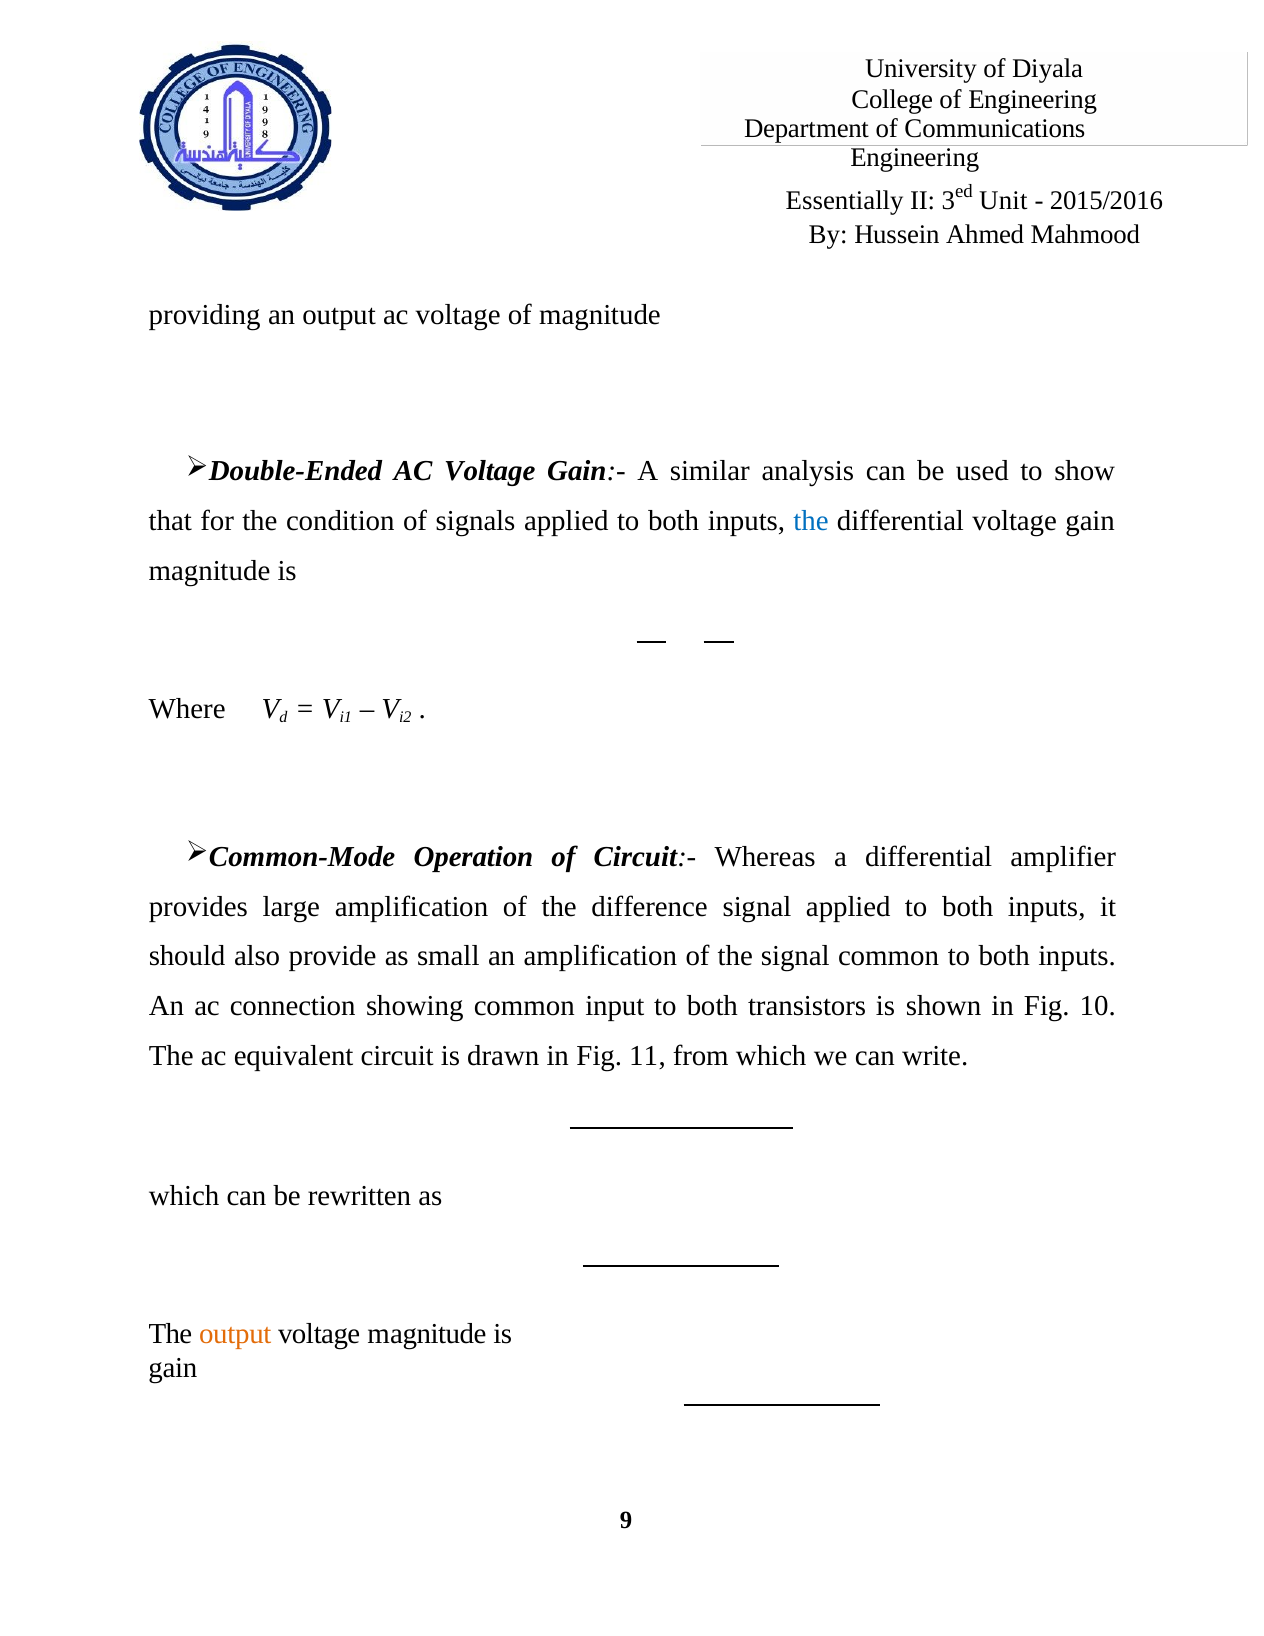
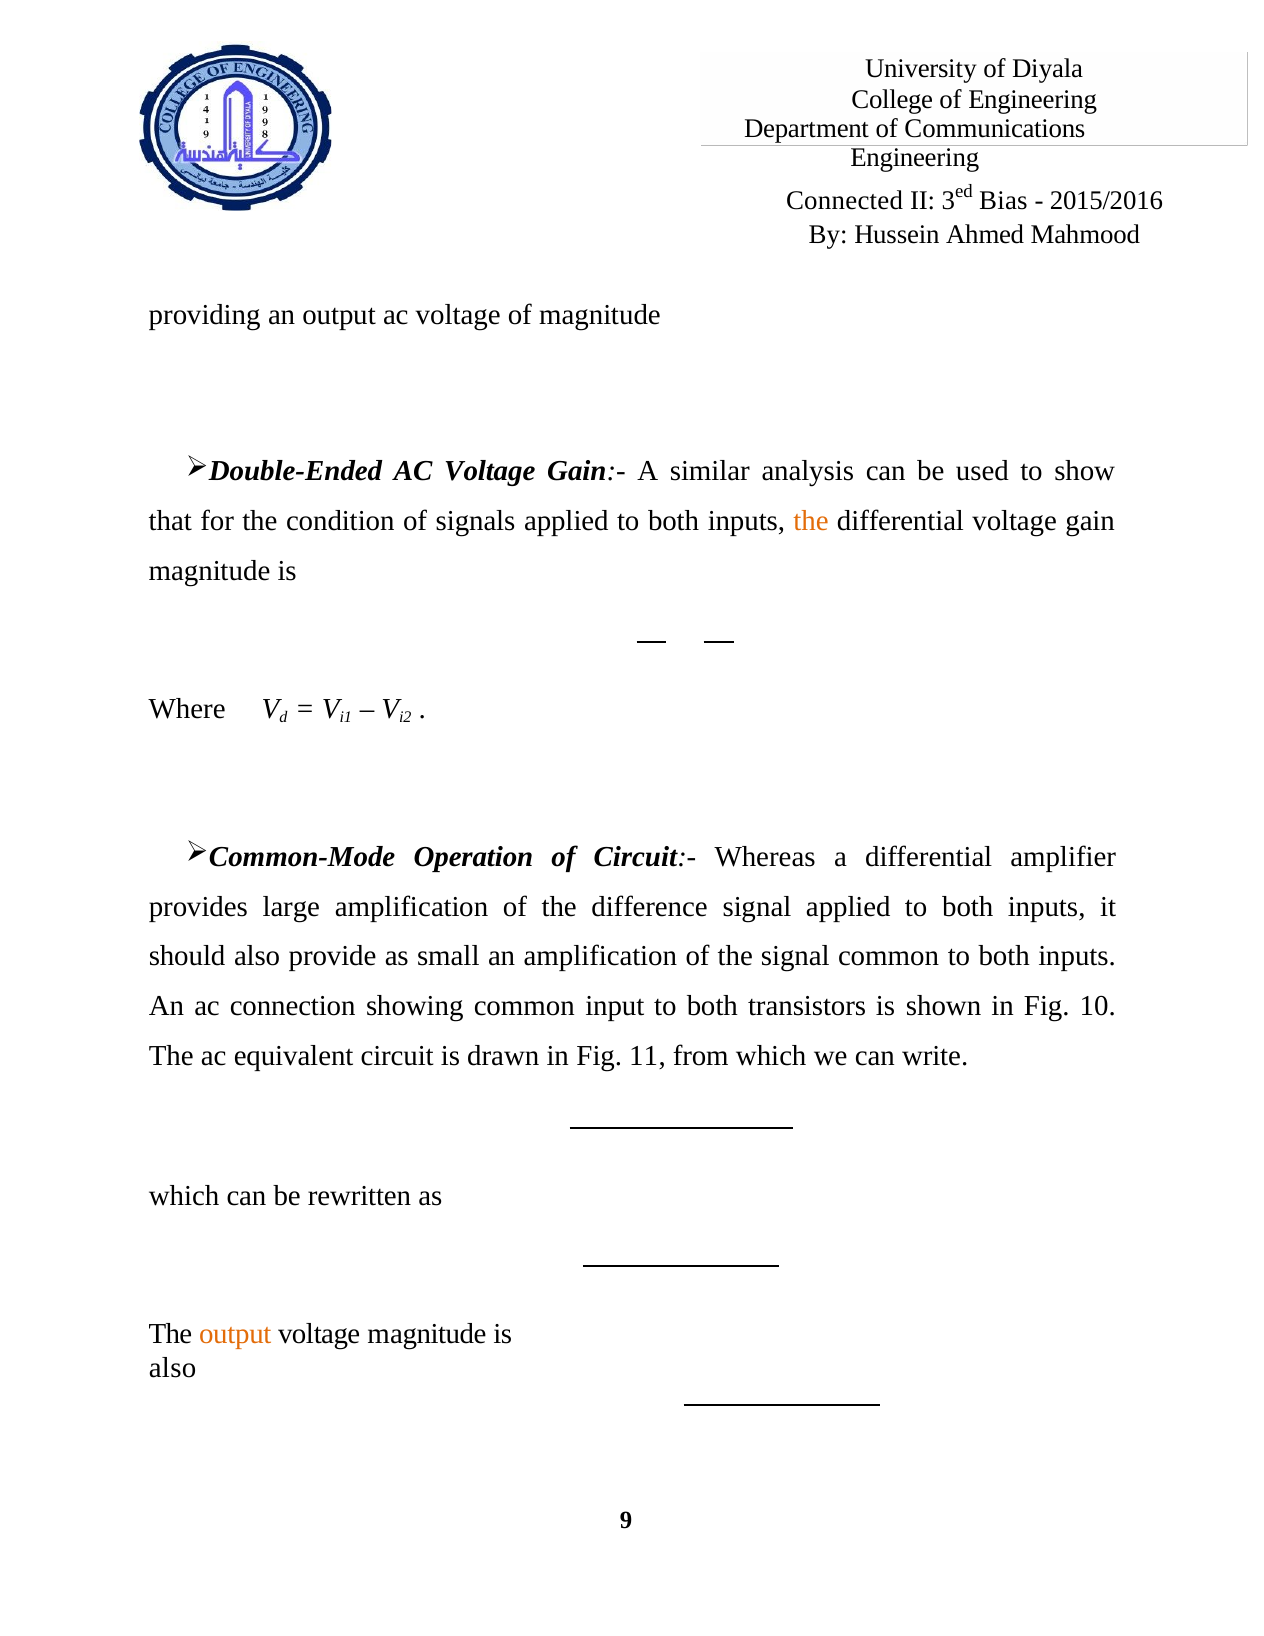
Essentially: Essentially -> Connected (845, 201)
Unit: Unit -> Bias (1003, 201)
the colour: blue -> orange (811, 521)
gain: gain -> also (173, 1368)
